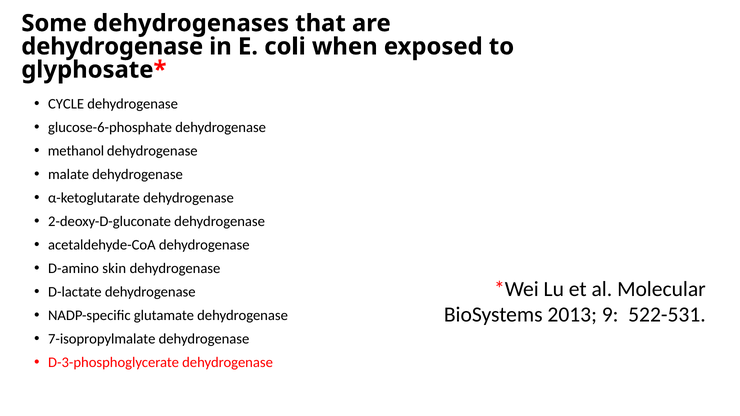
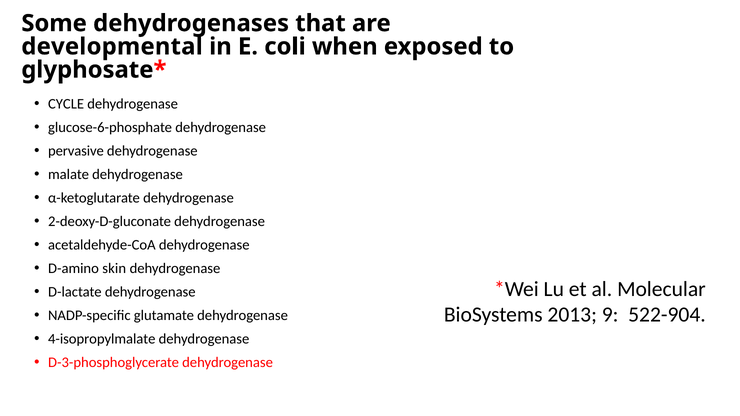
dehydrogenase: dehydrogenase -> developmental (112, 47)
methanol: methanol -> pervasive (76, 151)
522-531: 522-531 -> 522-904 (667, 315)
7-isopropylmalate: 7-isopropylmalate -> 4-isopropylmalate (102, 339)
